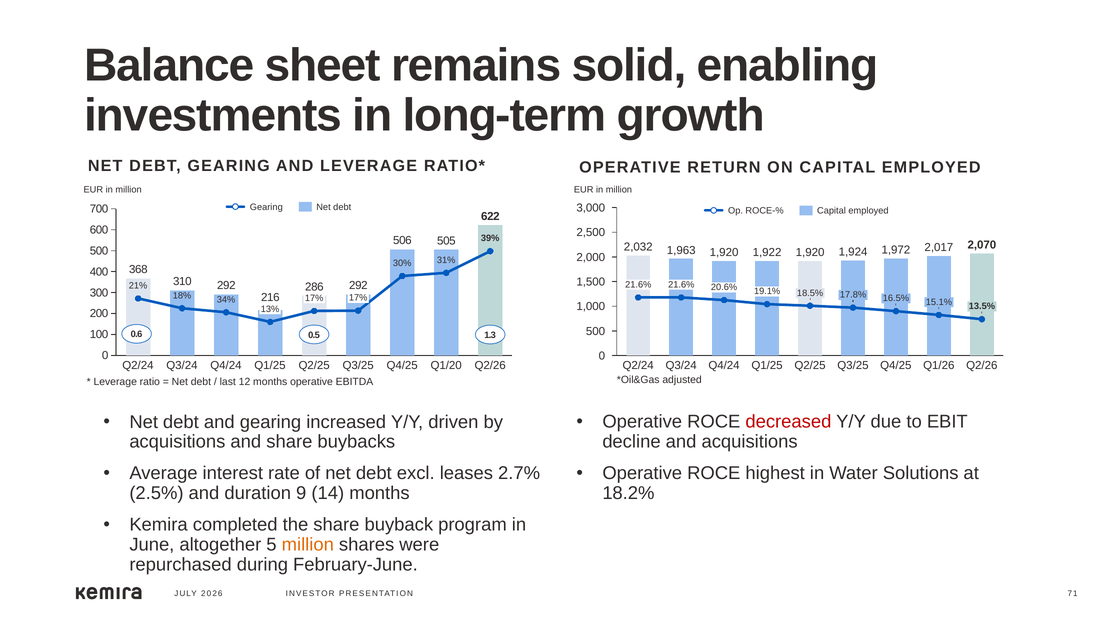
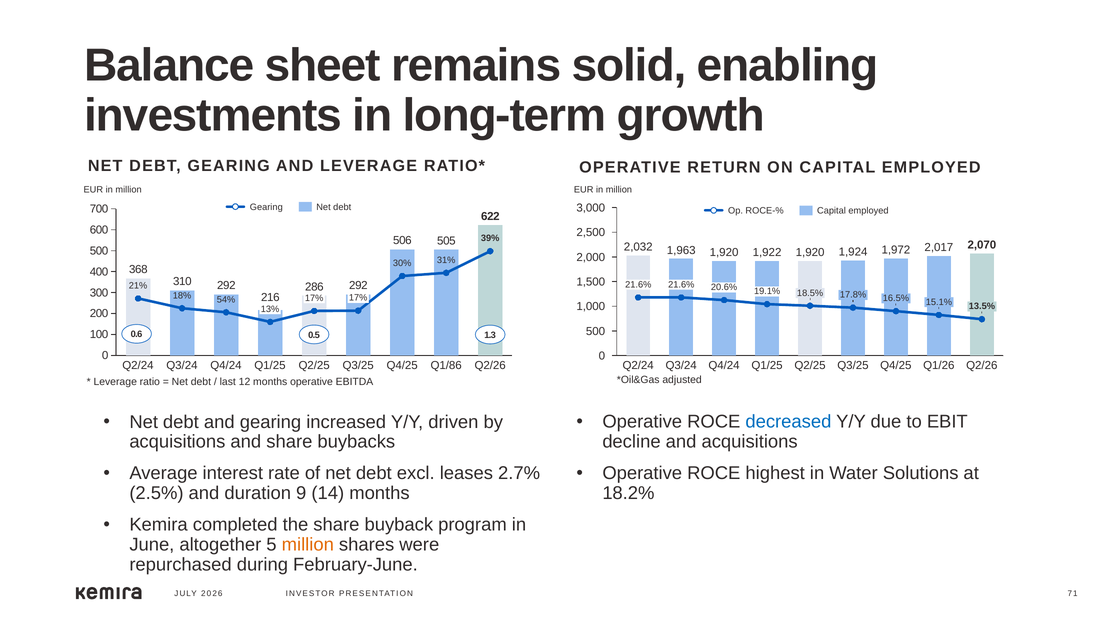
34%: 34% -> 54% (226, 300)
Q1/20: Q1/20 -> Q1/86 (446, 366)
decreased colour: red -> blue (788, 422)
